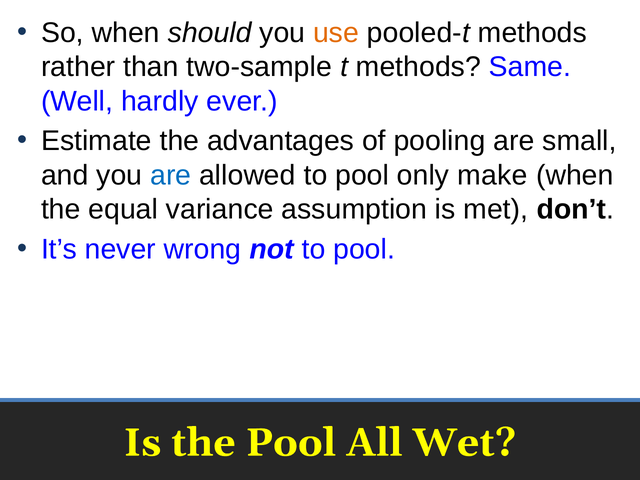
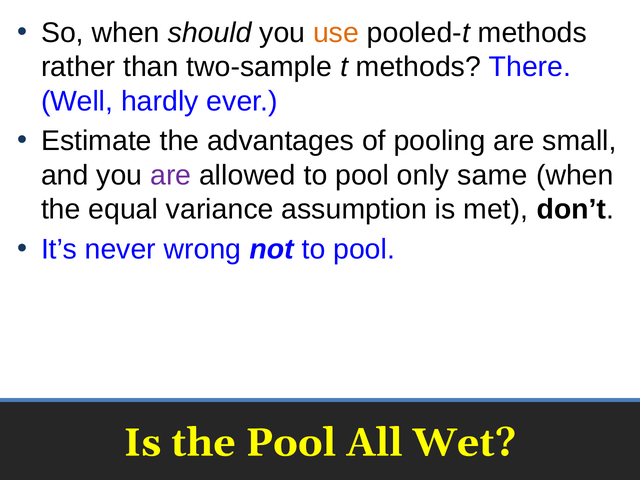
Same: Same -> There (530, 67)
are colour: blue -> purple (171, 175)
make: make -> same (492, 175)
